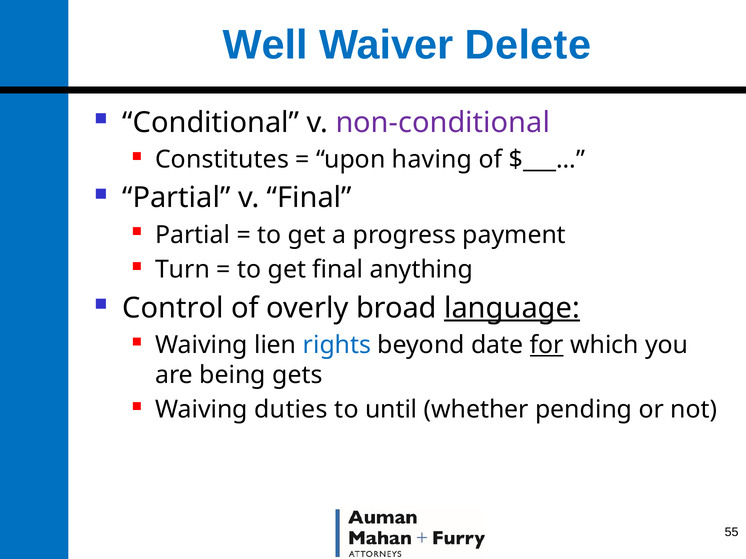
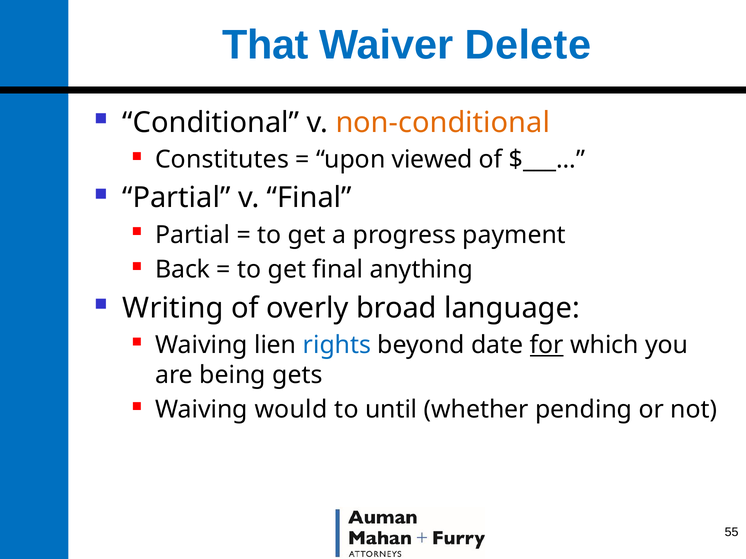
Well: Well -> That (266, 45)
non-conditional colour: purple -> orange (443, 123)
having: having -> viewed (432, 160)
Turn: Turn -> Back (183, 270)
Control: Control -> Writing (173, 308)
language underline: present -> none (512, 308)
duties: duties -> would (291, 410)
